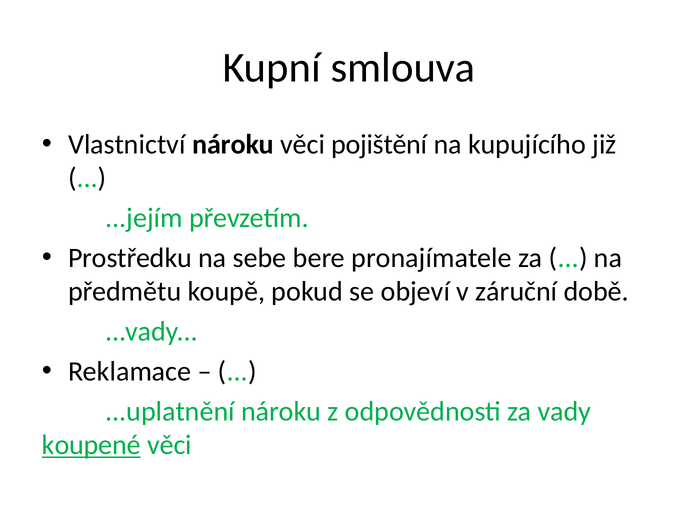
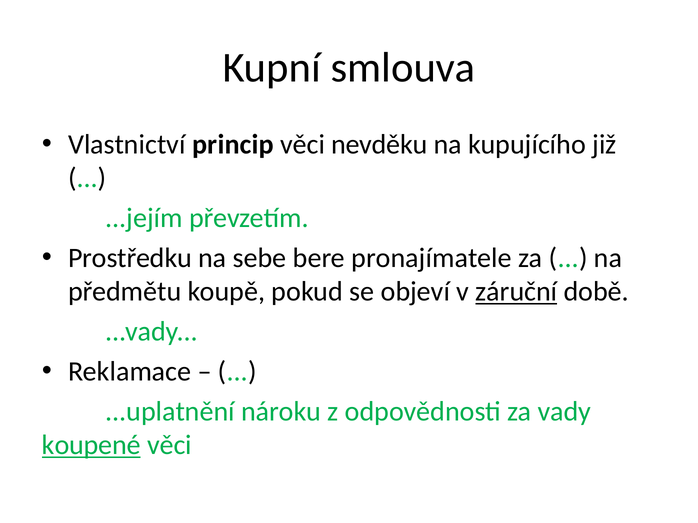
Vlastnictví nároku: nároku -> princip (233, 144)
pojištění: pojištění -> nevděku (379, 144)
záruční underline: none -> present (516, 292)
